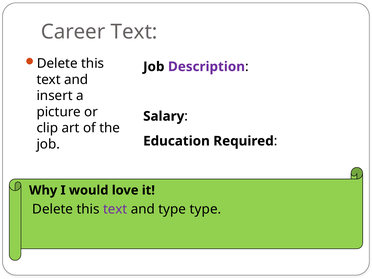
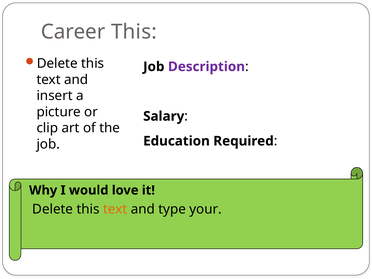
Career Text: Text -> This (134, 32)
text colour: purple -> orange (115, 209)
type type: type -> your (206, 209)
